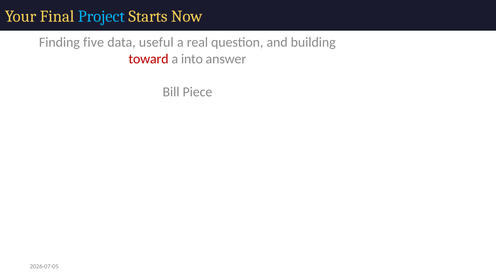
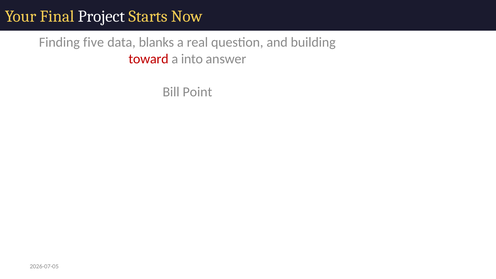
Project colour: light blue -> white (101, 16)
useful: useful -> blanks (156, 42)
Piece: Piece -> Point (197, 92)
